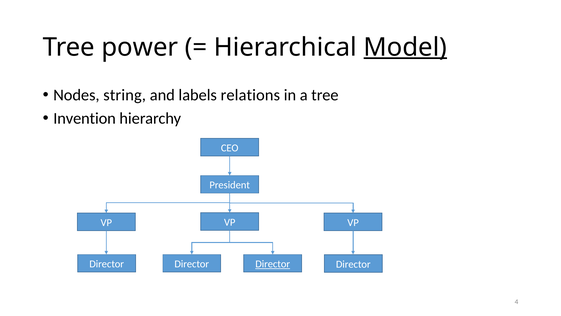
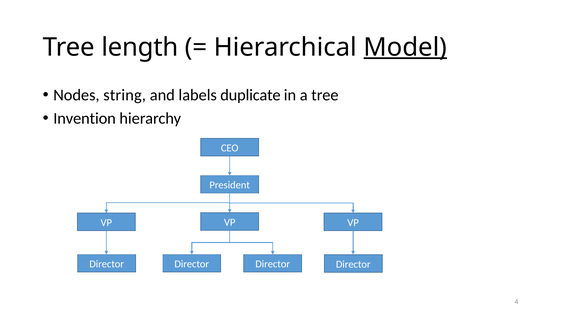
power: power -> length (140, 47)
relations: relations -> duplicate (250, 95)
Director underline: present -> none (273, 264)
